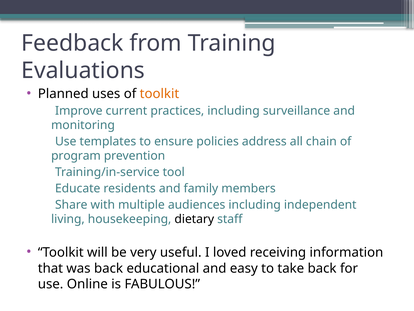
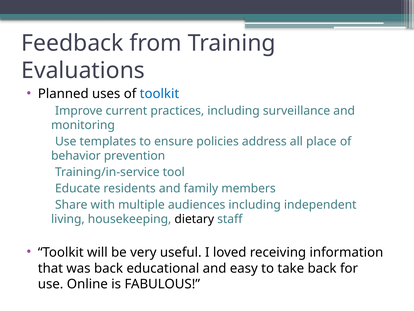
toolkit colour: orange -> blue (159, 94)
chain: chain -> place (321, 141)
program: program -> behavior (76, 156)
